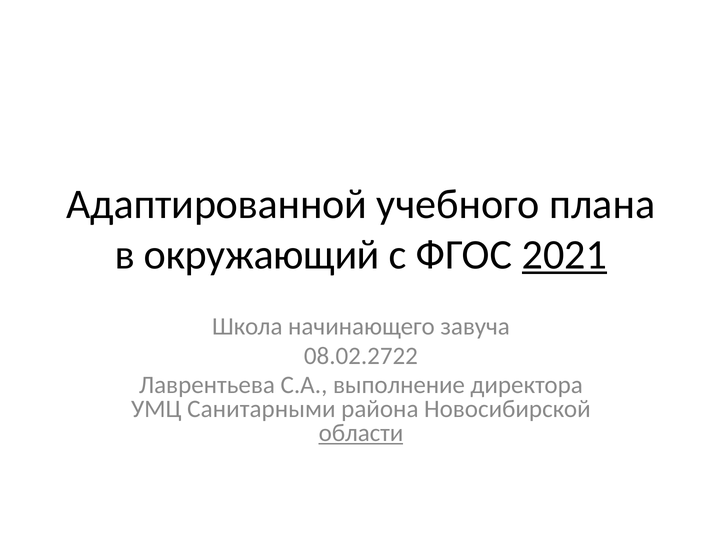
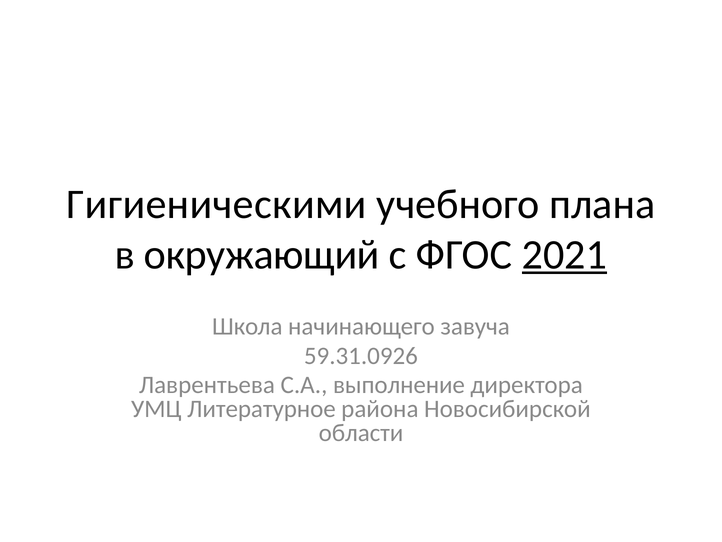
Адаптированной: Адаптированной -> Гигиеническими (216, 204)
08.02.2722: 08.02.2722 -> 59.31.0926 (361, 355)
Санитарными: Санитарными -> Литературное (261, 409)
области underline: present -> none (361, 433)
